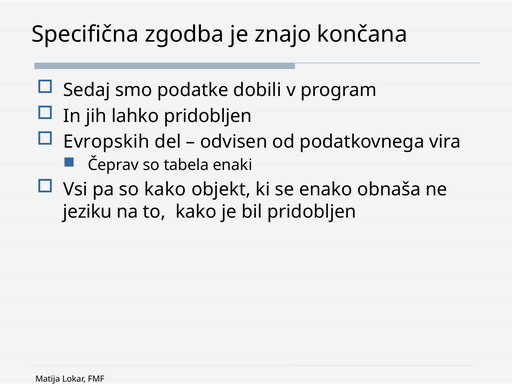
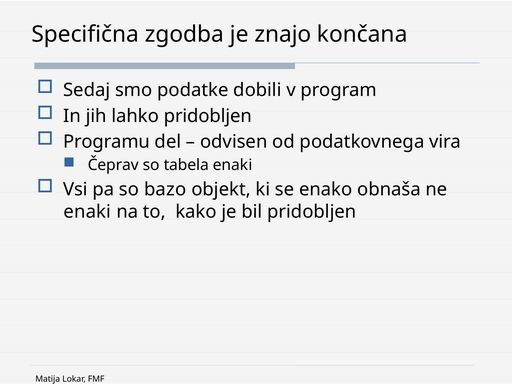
Evropskih: Evropskih -> Programu (107, 142)
so kako: kako -> bazo (165, 190)
jeziku: jeziku -> enaki (87, 212)
